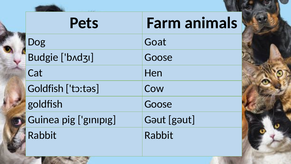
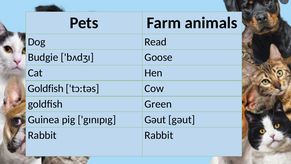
Goat: Goat -> Read (156, 42)
goldfish Goose: Goose -> Green (158, 104)
